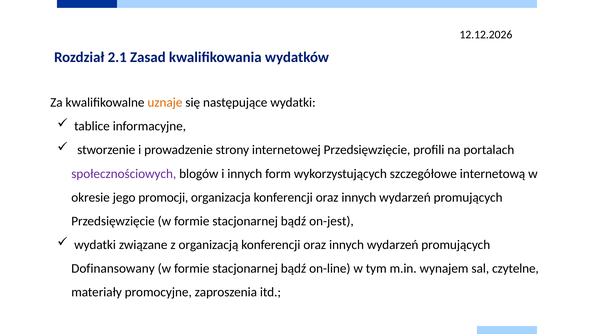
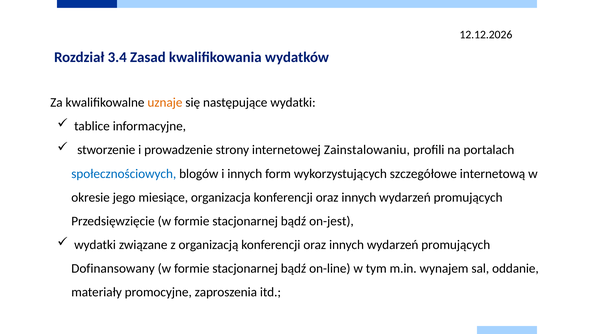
2.1: 2.1 -> 3.4 (117, 57)
internetowej Przedsięwzięcie: Przedsięwzięcie -> Zainstalowaniu (367, 150)
społecznościowych colour: purple -> blue (124, 174)
promocji: promocji -> miesiące (163, 197)
czytelne: czytelne -> oddanie (515, 269)
